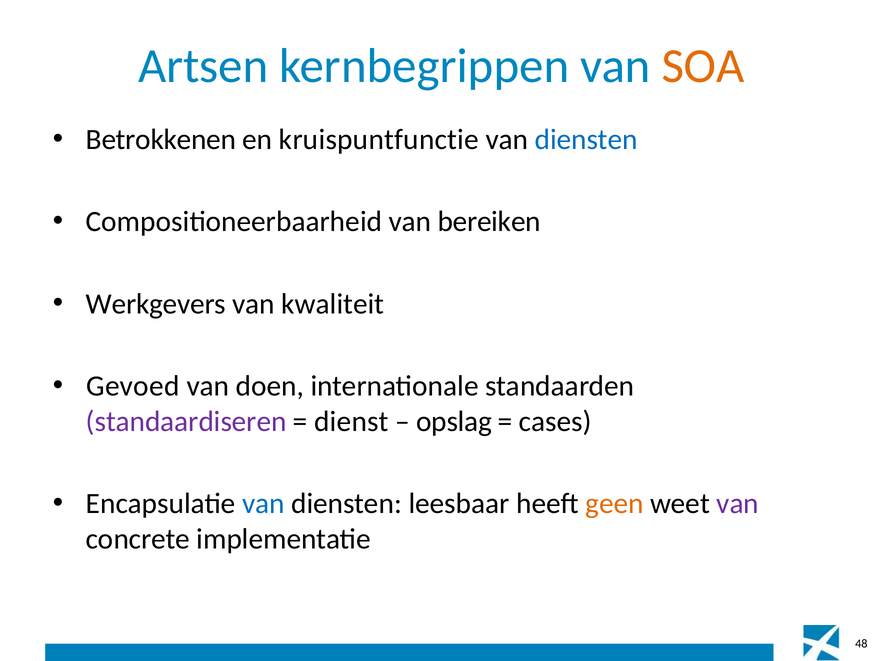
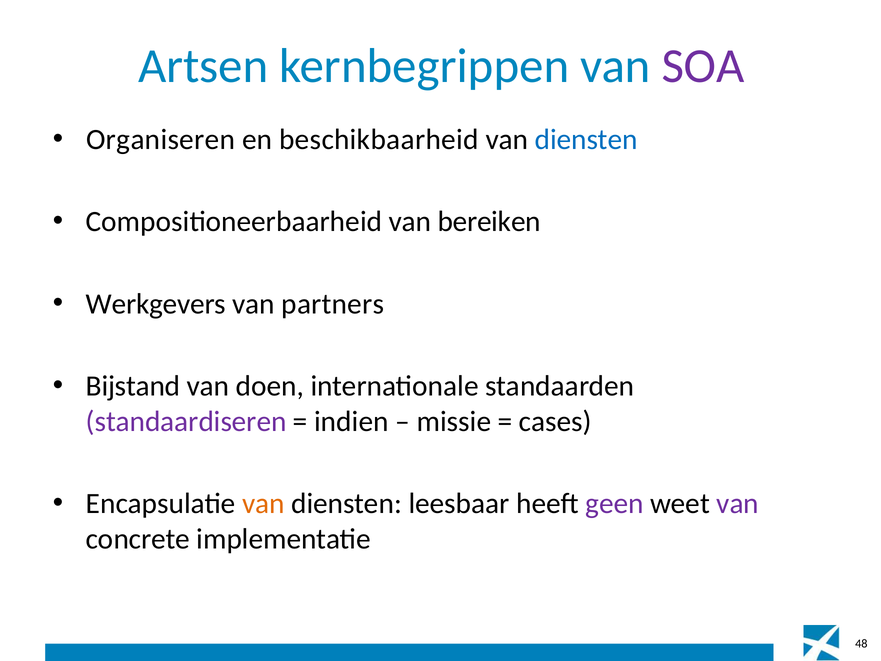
SOA colour: orange -> purple (703, 66)
Betrokkenen: Betrokkenen -> Organiseren (161, 139)
kruispuntfunctie: kruispuntfunctie -> beschikbaarheid (379, 139)
kwaliteit: kwaliteit -> partners (333, 304)
Gevoed: Gevoed -> Bijstand (133, 386)
dienst: dienst -> indien (351, 421)
opslag: opslag -> missie (454, 421)
van colour: blue -> orange (263, 503)
geen colour: orange -> purple (614, 503)
